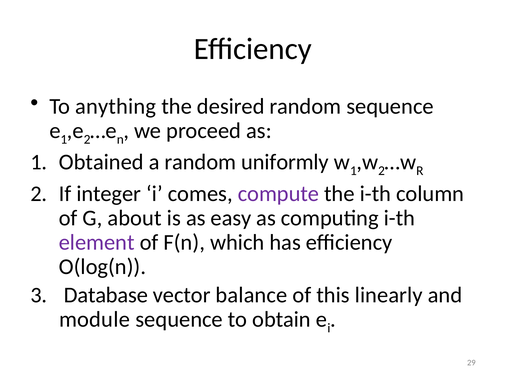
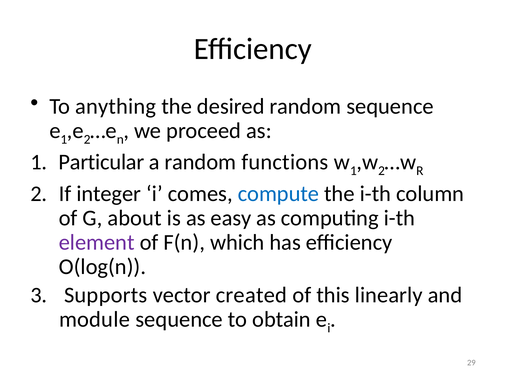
Obtained: Obtained -> Particular (101, 162)
uniformly: uniformly -> functions (285, 162)
compute colour: purple -> blue (278, 193)
Database: Database -> Supports (106, 295)
balance: balance -> created (251, 295)
